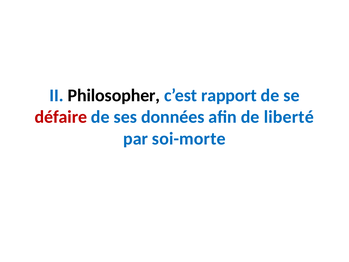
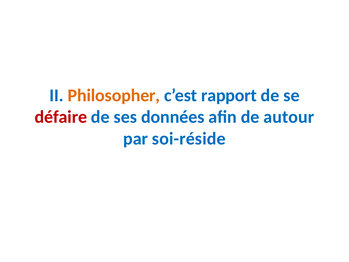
Philosopher colour: black -> orange (114, 95)
liberté: liberté -> autour (289, 117)
soi-morte: soi-morte -> soi-réside (189, 138)
